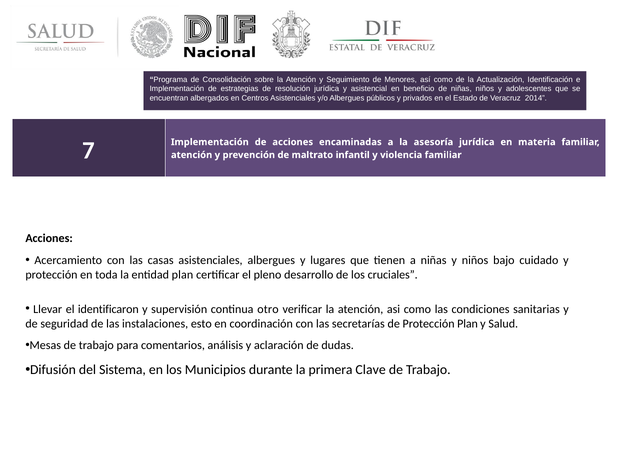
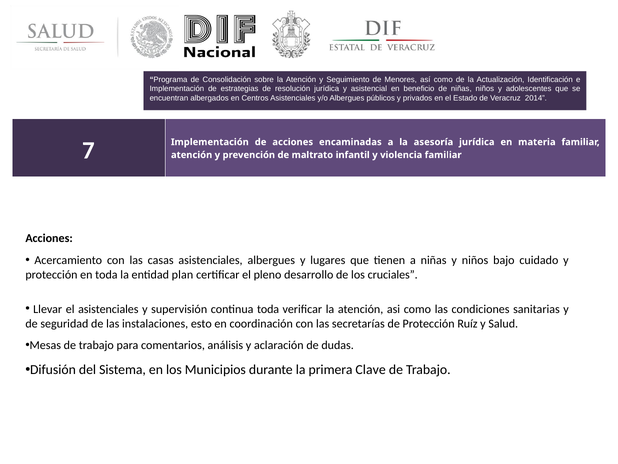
el identificaron: identificaron -> asistenciales (108, 309)
continua otro: otro -> toda (268, 309)
Protección Plan: Plan -> Ruíz (467, 323)
